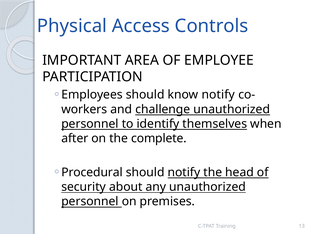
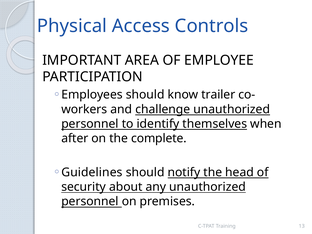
know notify: notify -> trailer (218, 95)
Procedural: Procedural -> Guidelines (92, 172)
